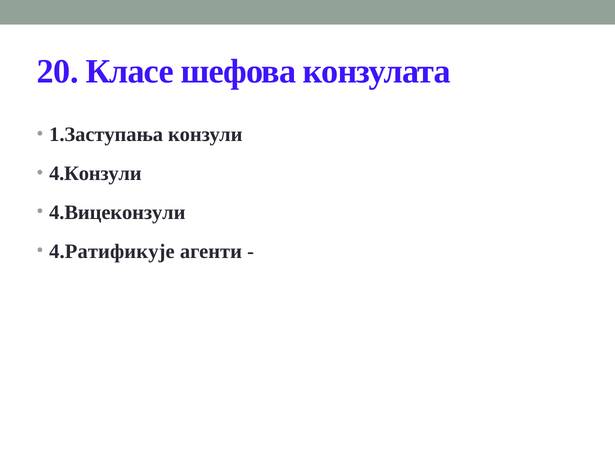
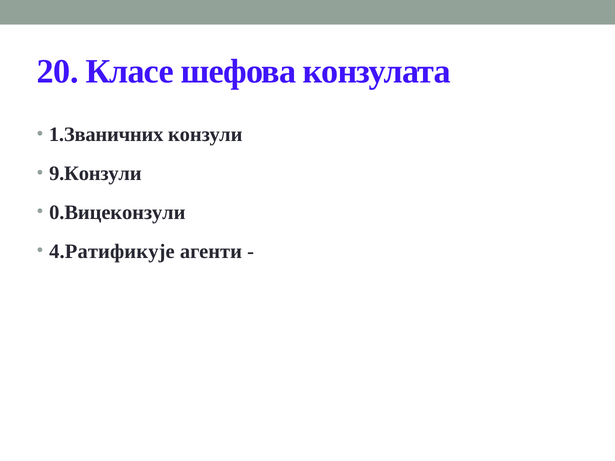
1.Заступања: 1.Заступања -> 1.Званичних (106, 135)
4.Конзули: 4.Конзули -> 9.Конзули (95, 174)
4.Вицеконзули: 4.Вицеконзули -> 0.Вицеконзули (117, 213)
